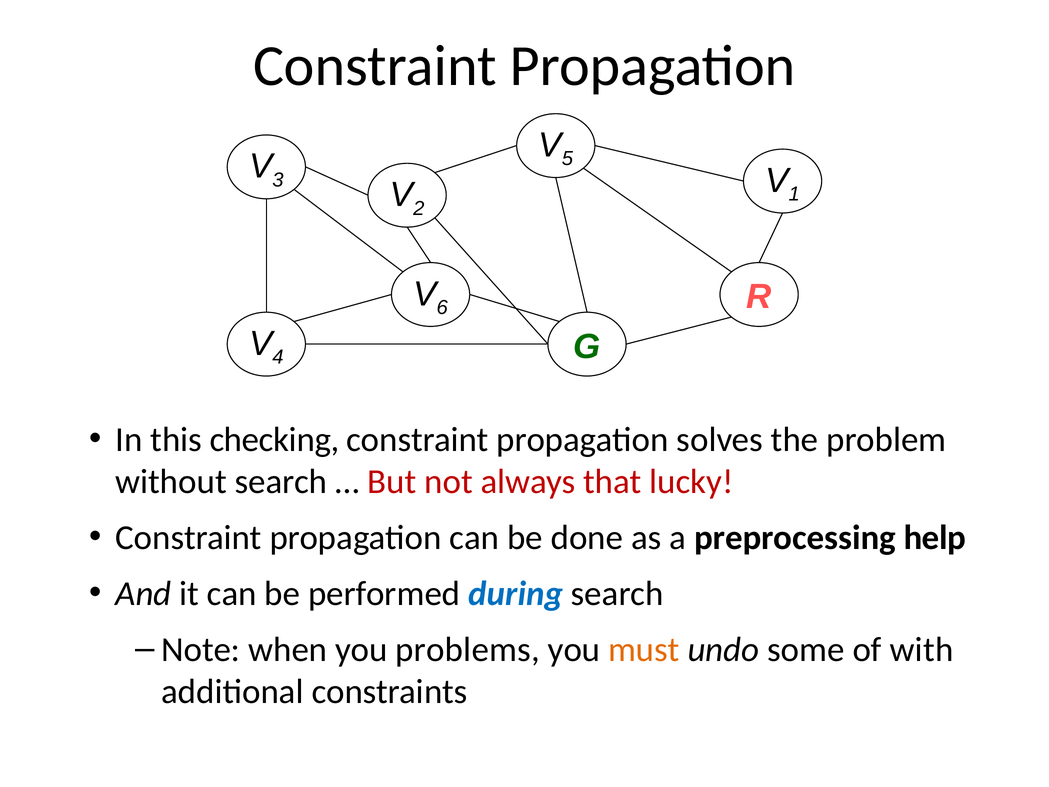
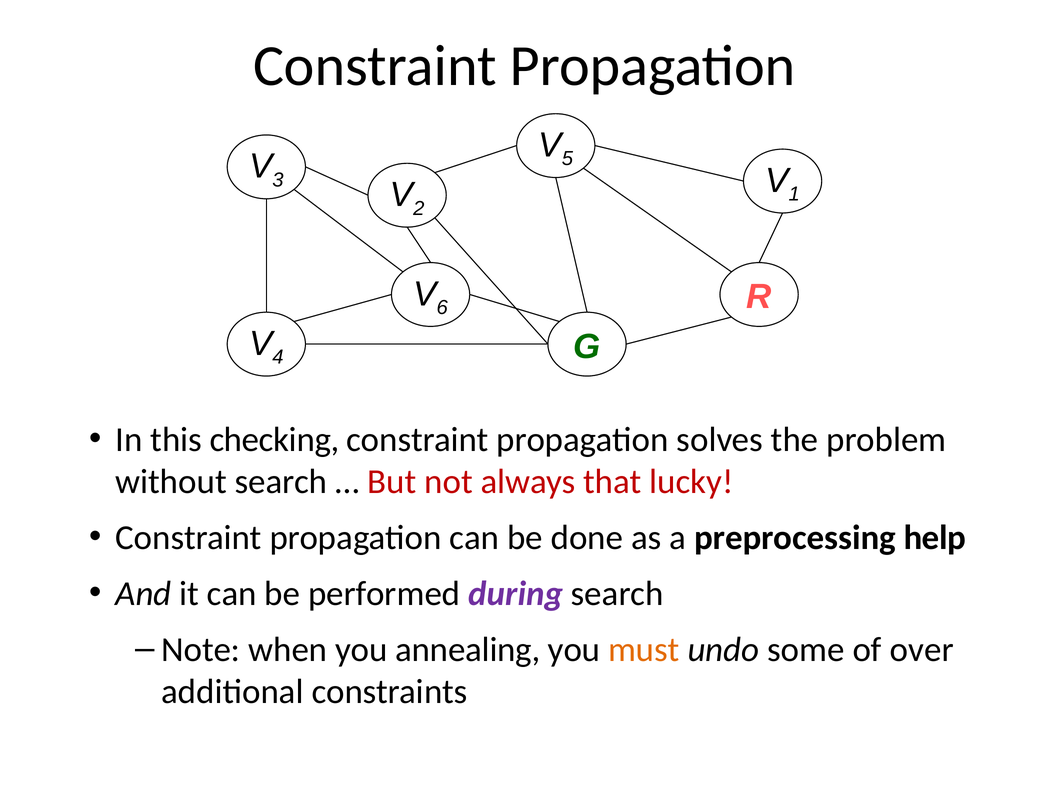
during colour: blue -> purple (516, 593)
problems: problems -> annealing (468, 649)
with: with -> over (922, 649)
